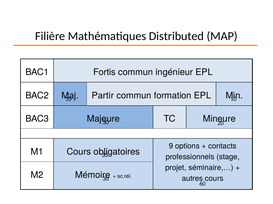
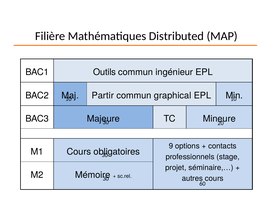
Fortis: Fortis -> Outils (104, 72)
formation: formation -> graphical (173, 96)
